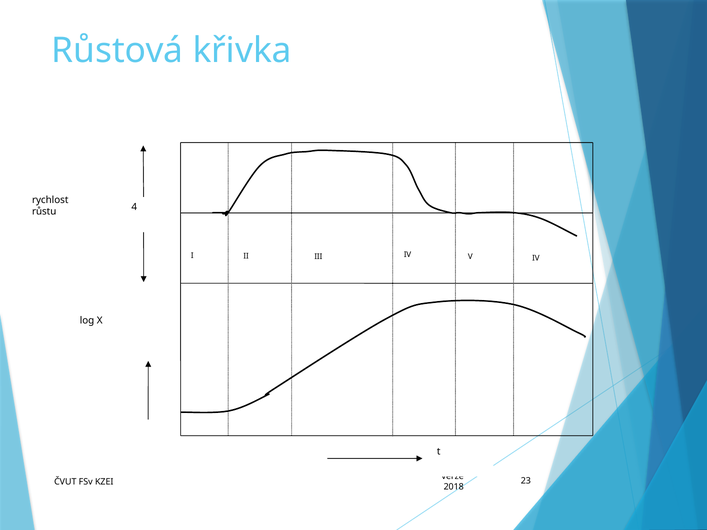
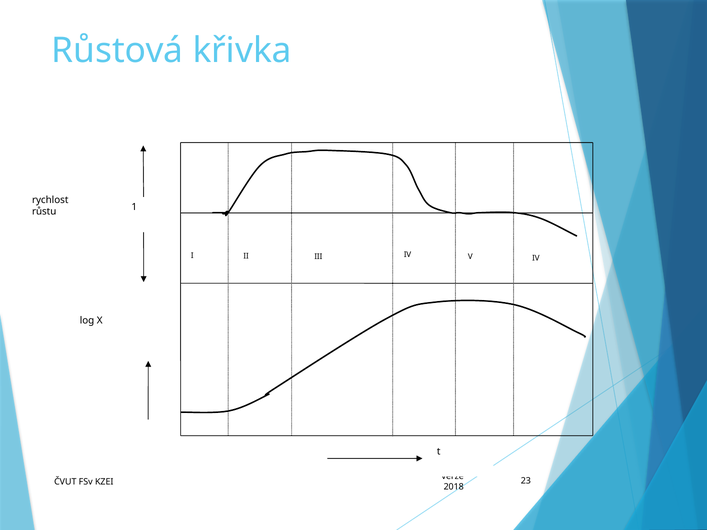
4: 4 -> 1 (134, 207)
